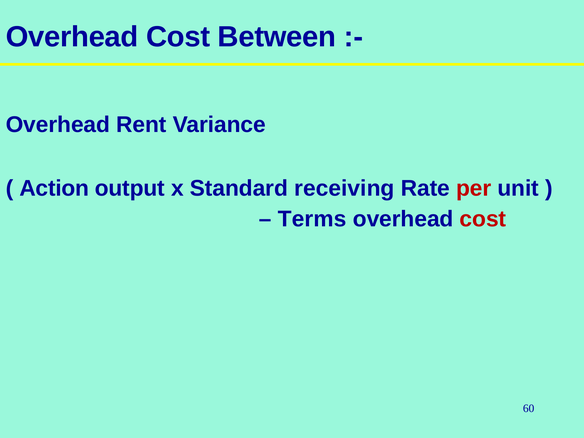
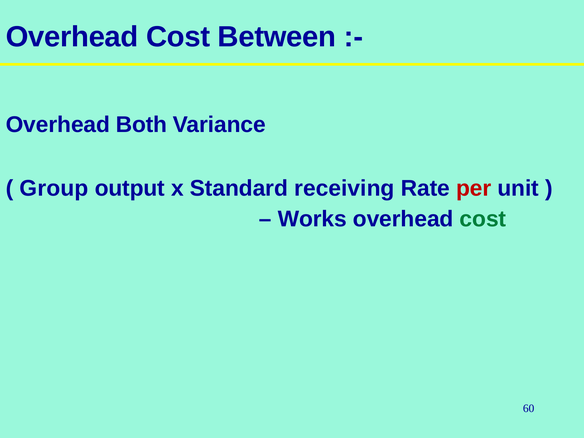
Rent: Rent -> Both (141, 125)
Action: Action -> Group (54, 188)
Terms: Terms -> Works (312, 219)
cost colour: red -> green (483, 219)
